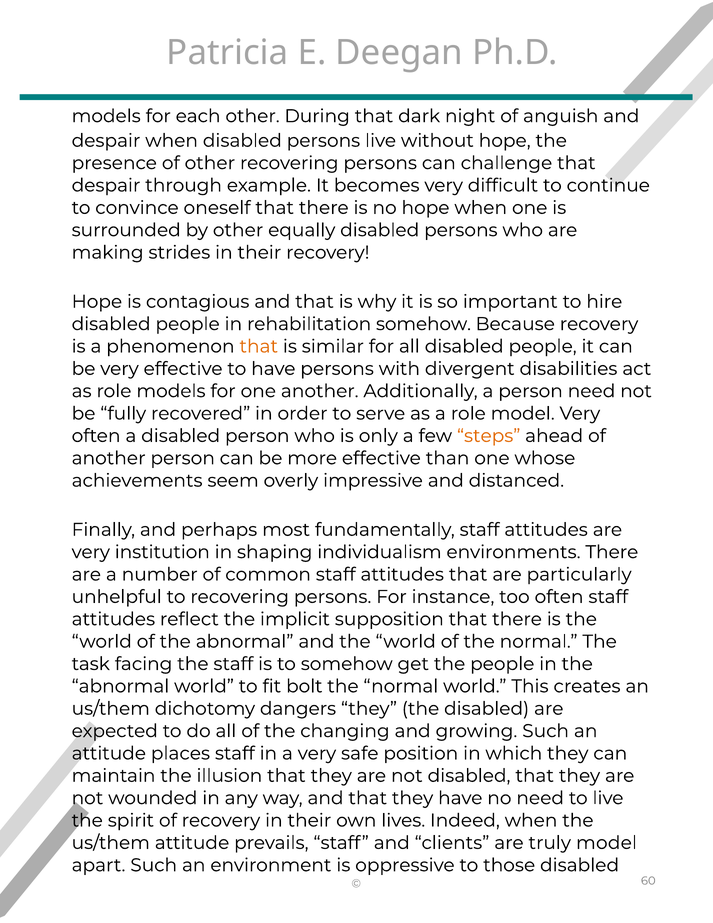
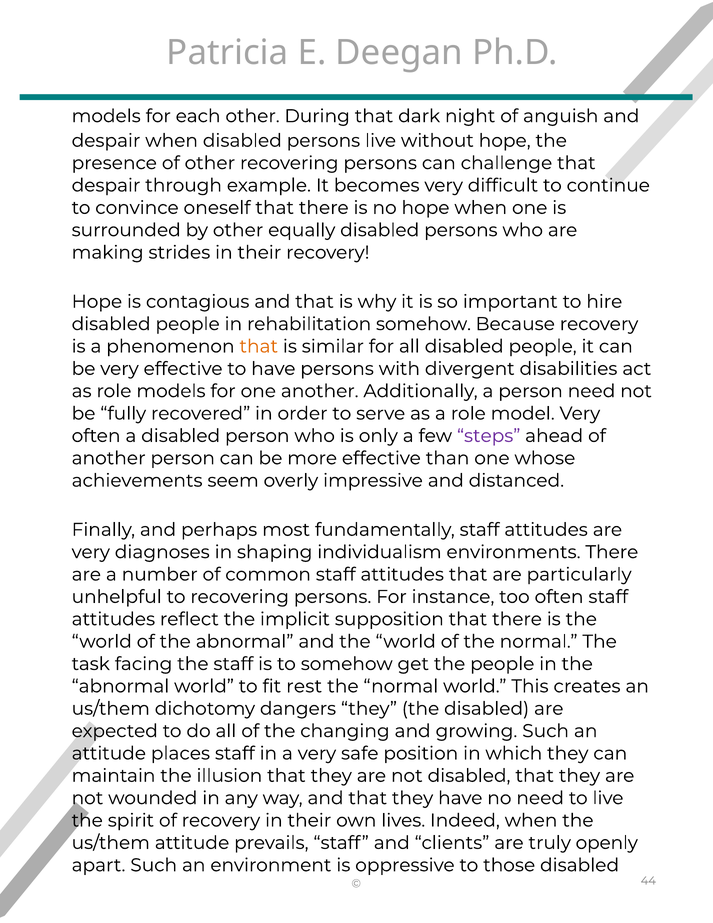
steps colour: orange -> purple (489, 436)
institution: institution -> diagnoses (162, 552)
bolt: bolt -> rest (304, 686)
truly model: model -> openly (607, 843)
60: 60 -> 44 (648, 880)
